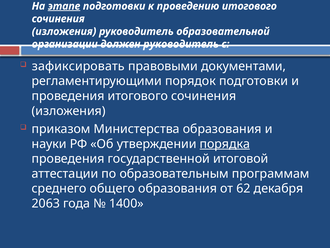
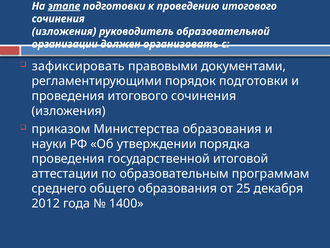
должен руководитель: руководитель -> организовать (181, 44)
порядка underline: present -> none (225, 144)
62: 62 -> 25 (243, 188)
2063: 2063 -> 2012 (46, 203)
